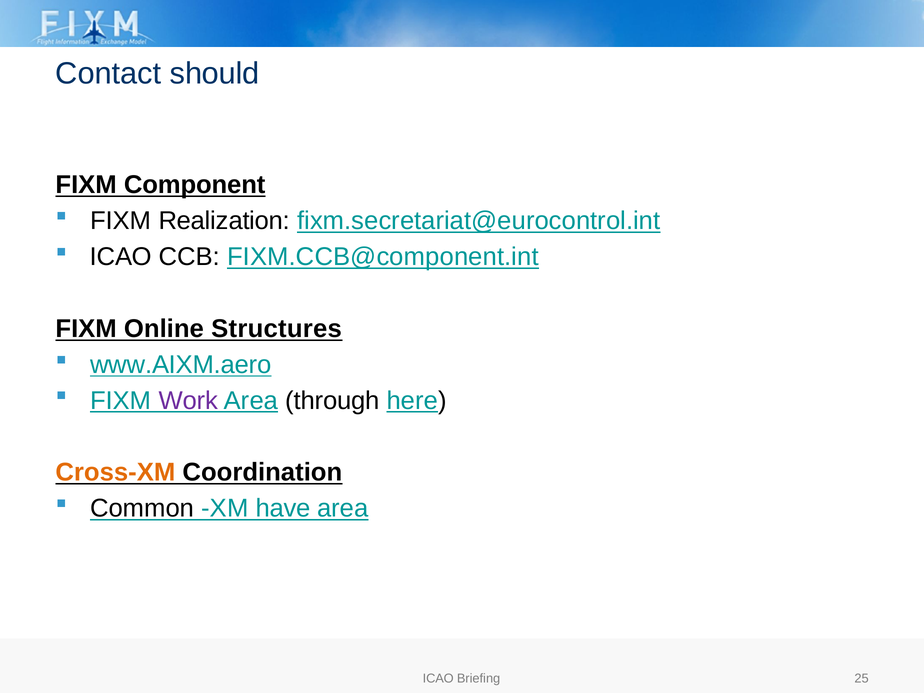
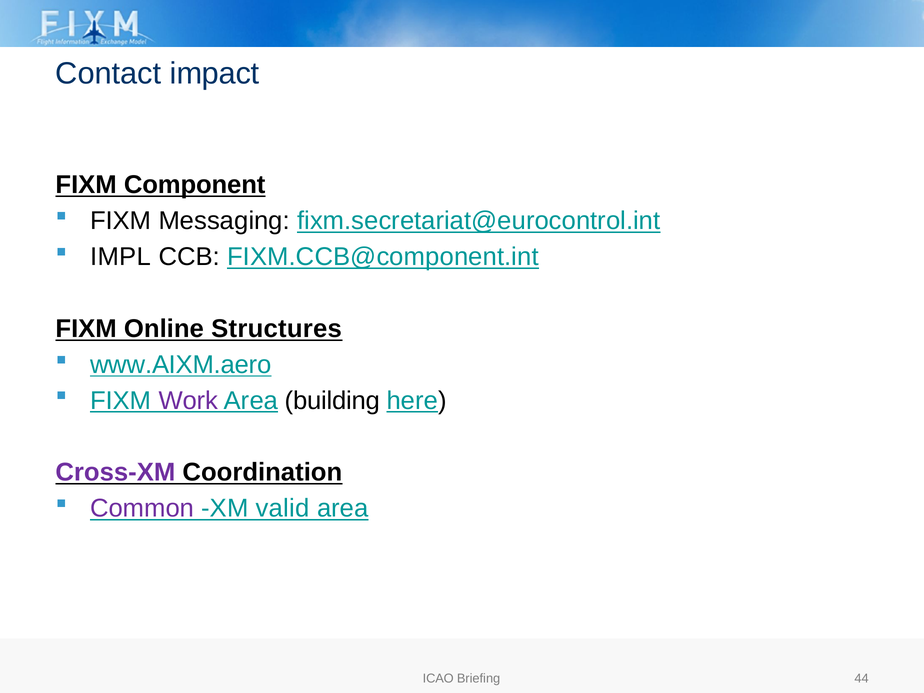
should: should -> impact (215, 74)
Realization: Realization -> Messaging (224, 221)
ICAO: ICAO -> IMPL (121, 257)
through: through -> building (332, 401)
Cross-XM colour: orange -> purple (115, 473)
Common colour: black -> purple (142, 508)
have: have -> valid (283, 508)
25: 25 -> 44 (862, 679)
